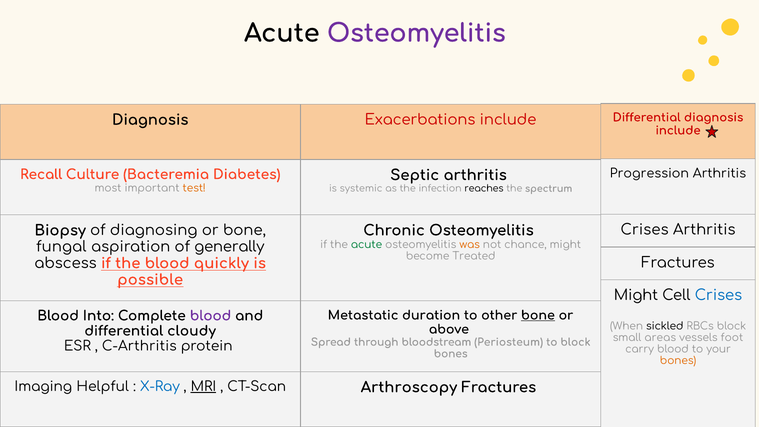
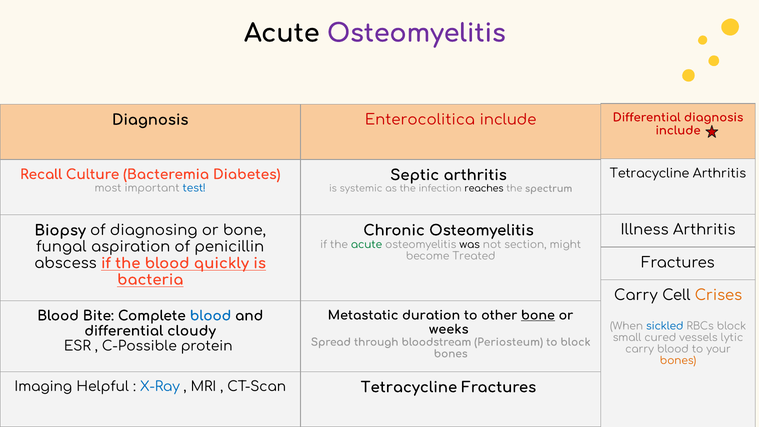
Exacerbations: Exacerbations -> Enterocolitica (420, 120)
Progression: Progression -> Tetracycline (650, 173)
test colour: orange -> blue (194, 188)
Crises: Crises -> Illness (645, 230)
was colour: orange -> black (470, 245)
chance: chance -> section (525, 245)
generally: generally -> penicillin (229, 247)
possible: possible -> bacteria (150, 280)
Might: Might -> Carry (636, 296)
Crises colour: blue -> orange (718, 296)
Into: Into -> Bite (98, 316)
blood colour: purple -> blue (211, 316)
sickled colour: black -> blue (665, 326)
above: above -> weeks (449, 329)
areas: areas -> cured (660, 338)
foot: foot -> lytic (732, 338)
C-Arthritis: C-Arthritis -> C-Possible (139, 346)
MRI underline: present -> none (203, 387)
CT-Scan Arthroscopy: Arthroscopy -> Tetracycline (409, 387)
